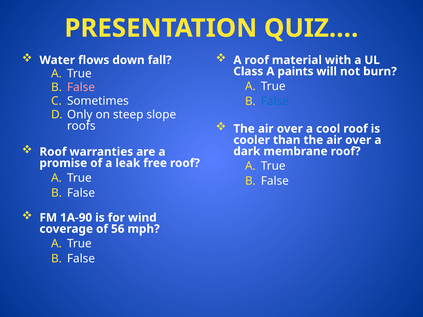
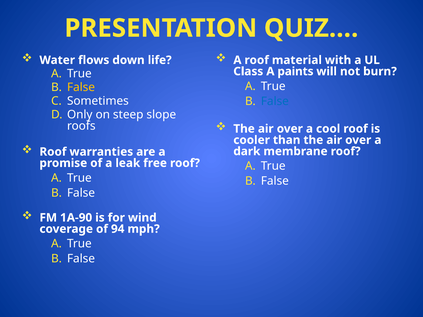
fall: fall -> life (160, 60)
False colour: pink -> yellow (81, 87)
56: 56 -> 94 (118, 229)
